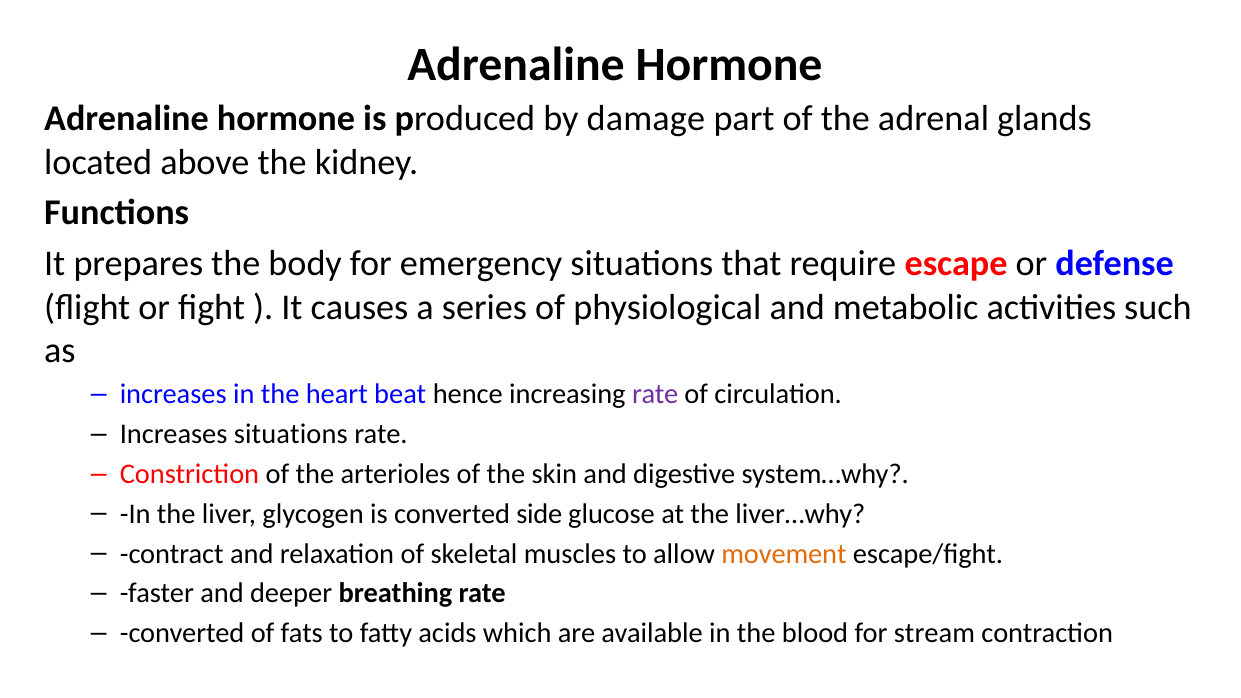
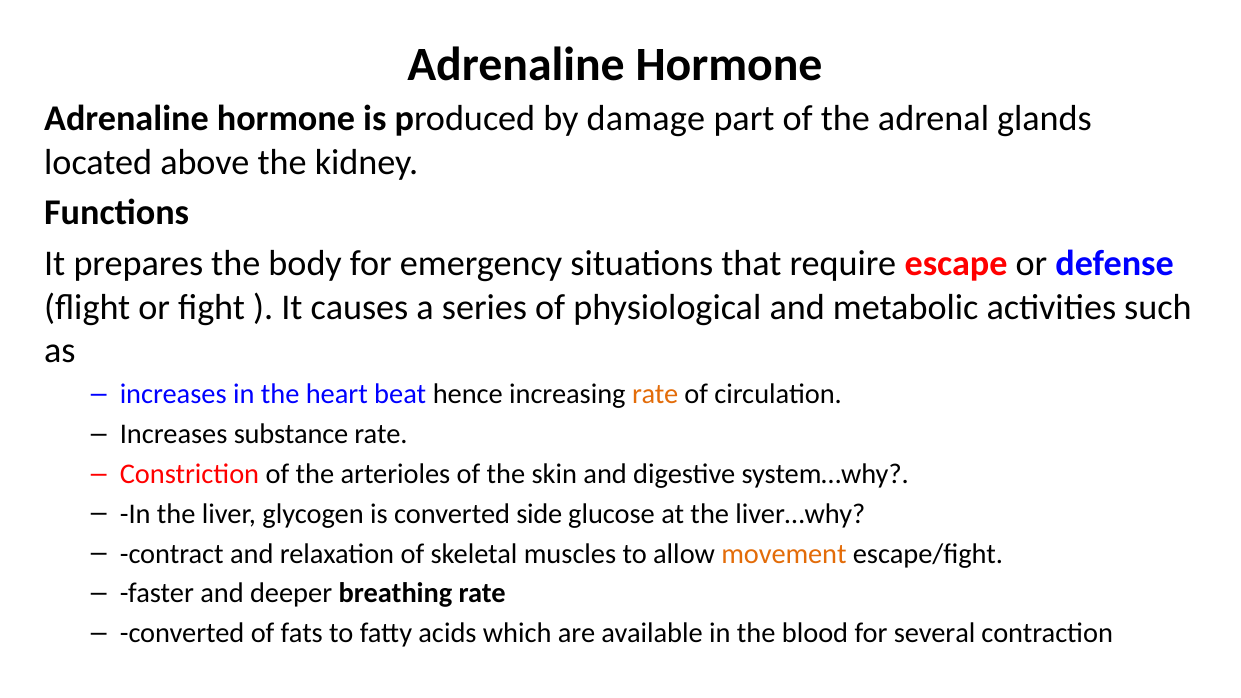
rate colour: purple -> orange (655, 395)
Increases situations: situations -> substance (291, 434)
stream: stream -> several (935, 633)
